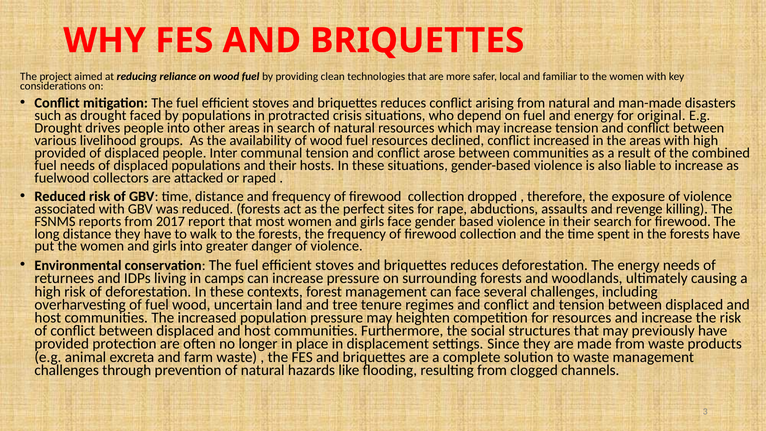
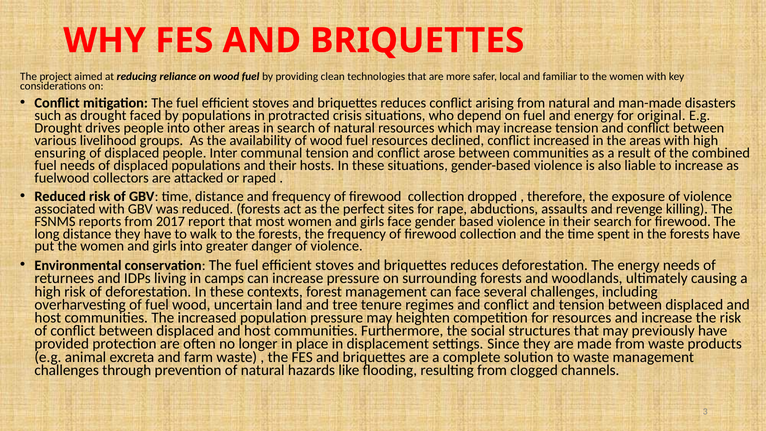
provided: provided -> ensuring (60, 153)
